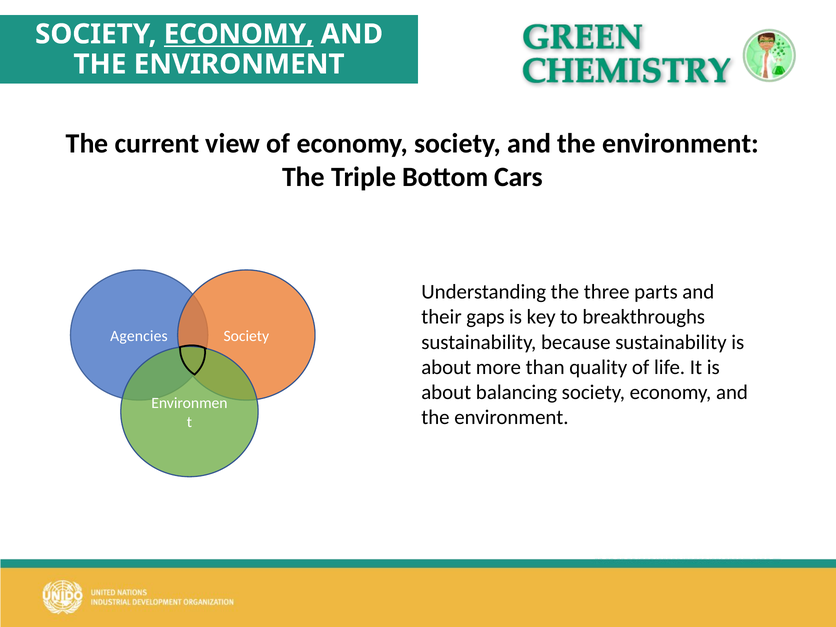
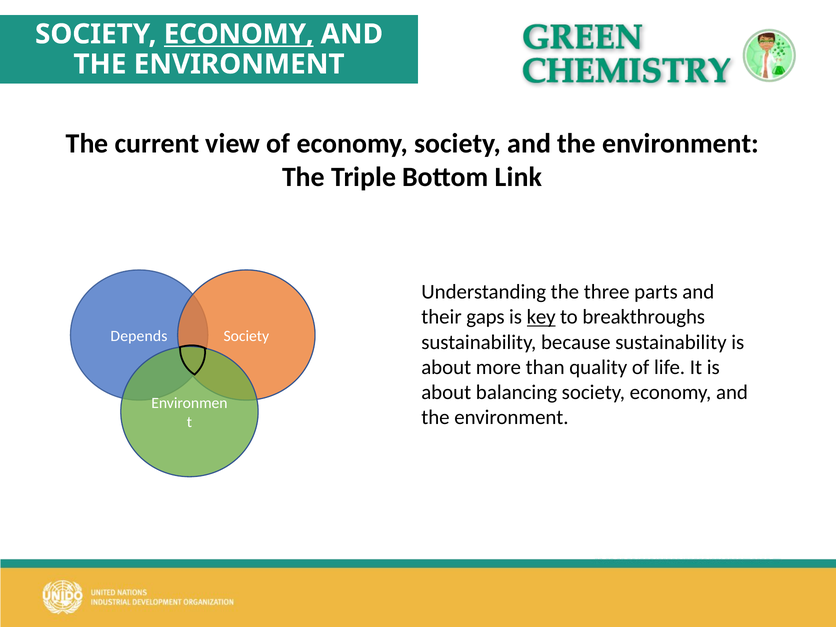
Cars: Cars -> Link (519, 177)
key underline: none -> present (541, 317)
Agencies: Agencies -> Depends (139, 336)
